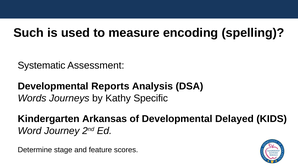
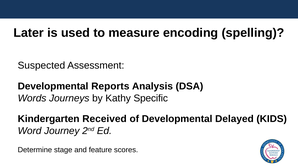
Such: Such -> Later (29, 33)
Systematic: Systematic -> Suspected (41, 66)
Arkansas: Arkansas -> Received (105, 119)
